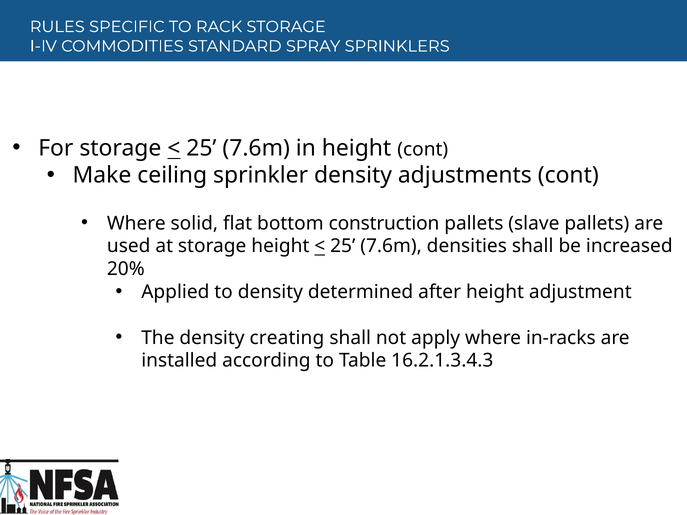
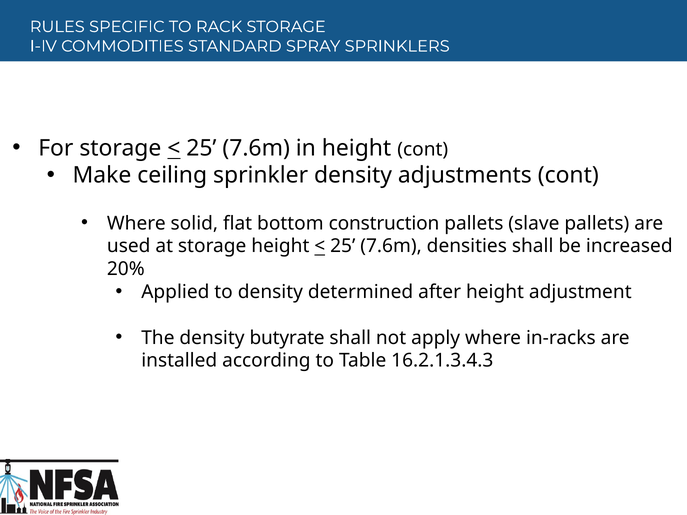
creating: creating -> butyrate (287, 338)
